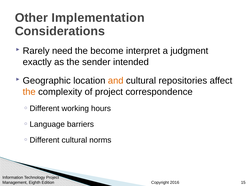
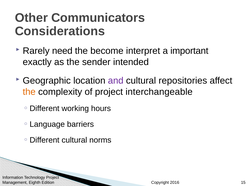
Implementation: Implementation -> Communicators (98, 18)
judgment: judgment -> important (189, 51)
and colour: orange -> purple (116, 81)
correspondence: correspondence -> interchangeable (159, 92)
